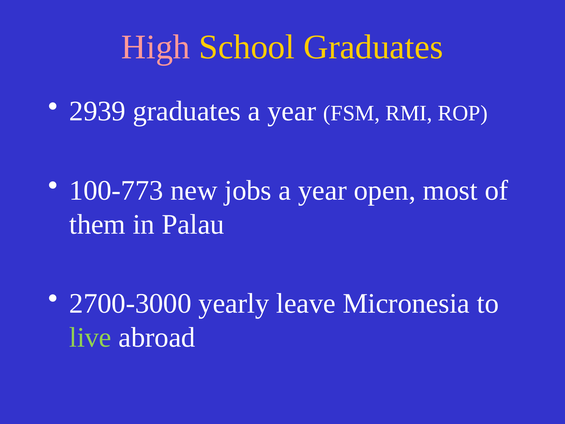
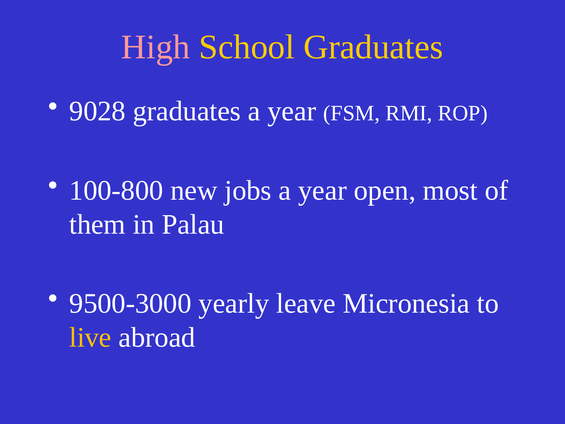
2939: 2939 -> 9028 (97, 111)
100-773: 100-773 -> 100-800 (116, 190)
2700-3000: 2700-3000 -> 9500-3000 (130, 303)
live colour: light green -> yellow (90, 337)
